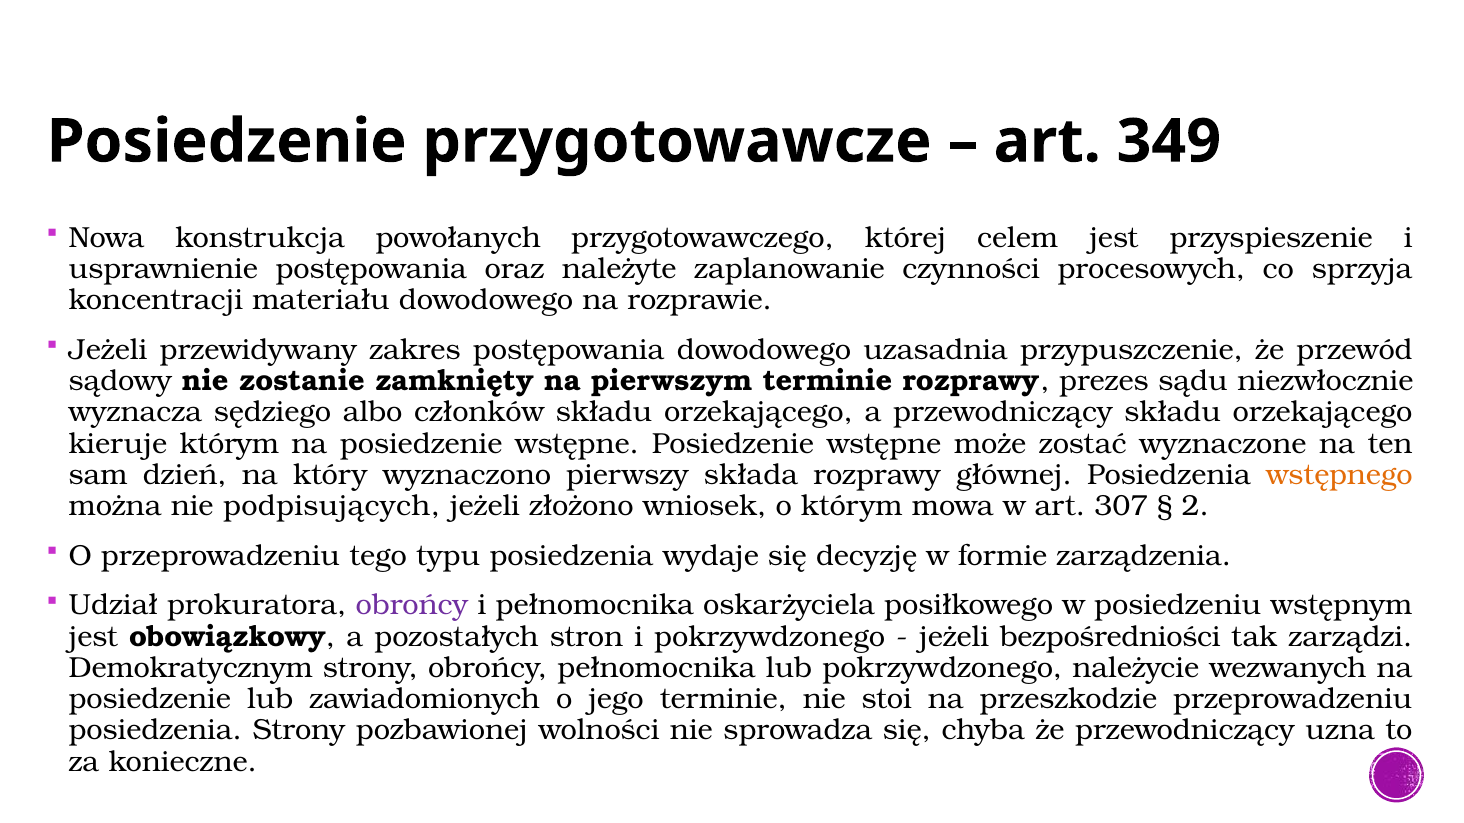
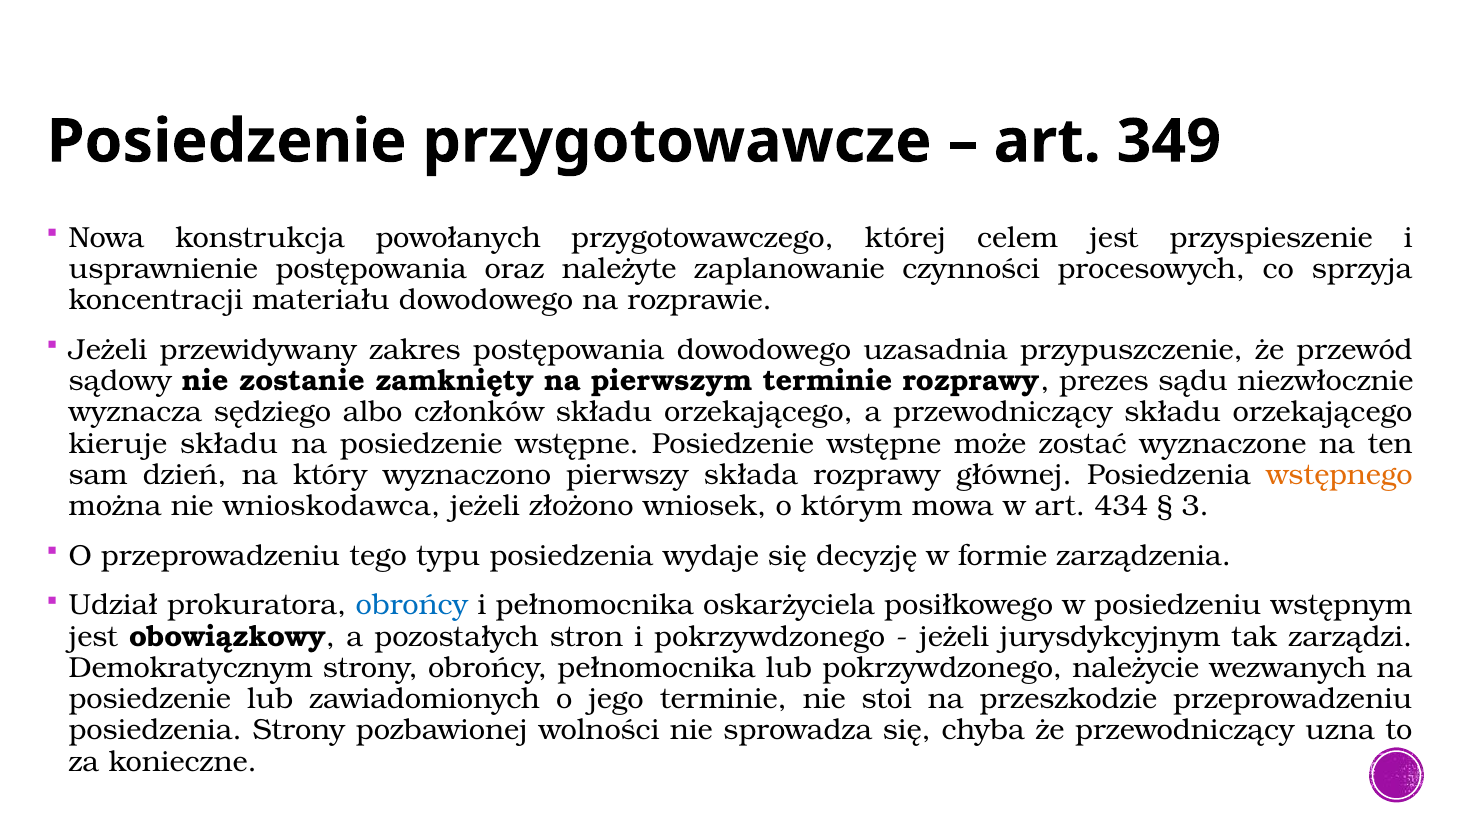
kieruje którym: którym -> składu (229, 444)
podpisujących: podpisujących -> wnioskodawca (332, 506)
307: 307 -> 434 (1121, 506)
2: 2 -> 3 (1195, 506)
obrońcy colour: purple -> blue (412, 606)
bezpośredniości: bezpośredniości -> jurysdykcyjnym (1110, 637)
